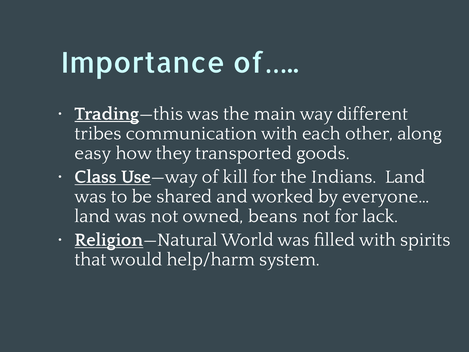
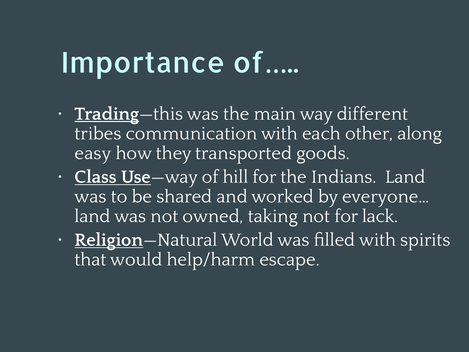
kill: kill -> hill (236, 177)
beans: beans -> taking (273, 216)
system: system -> escape (290, 259)
